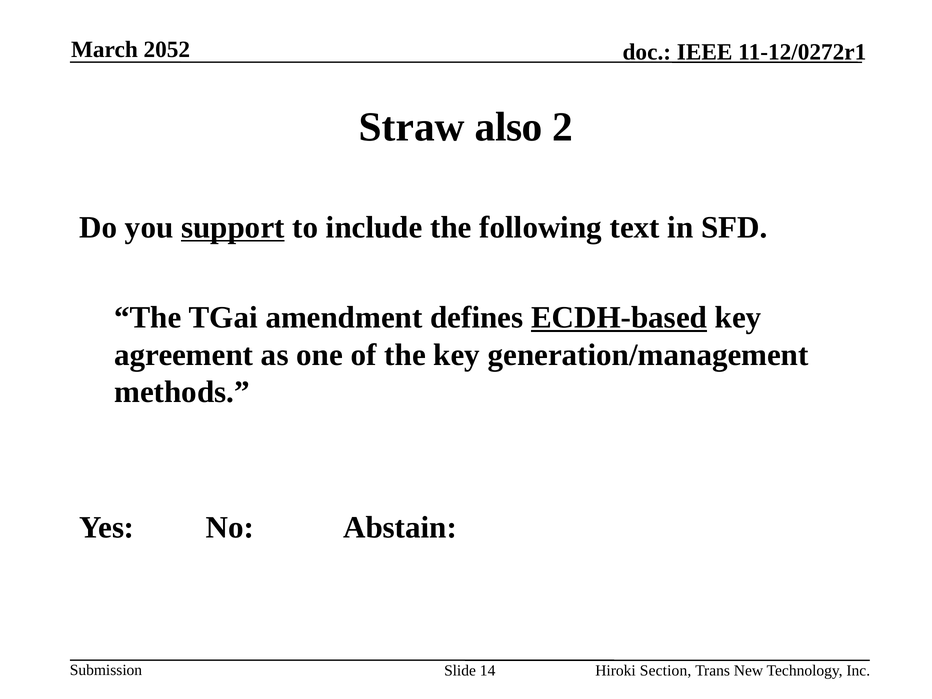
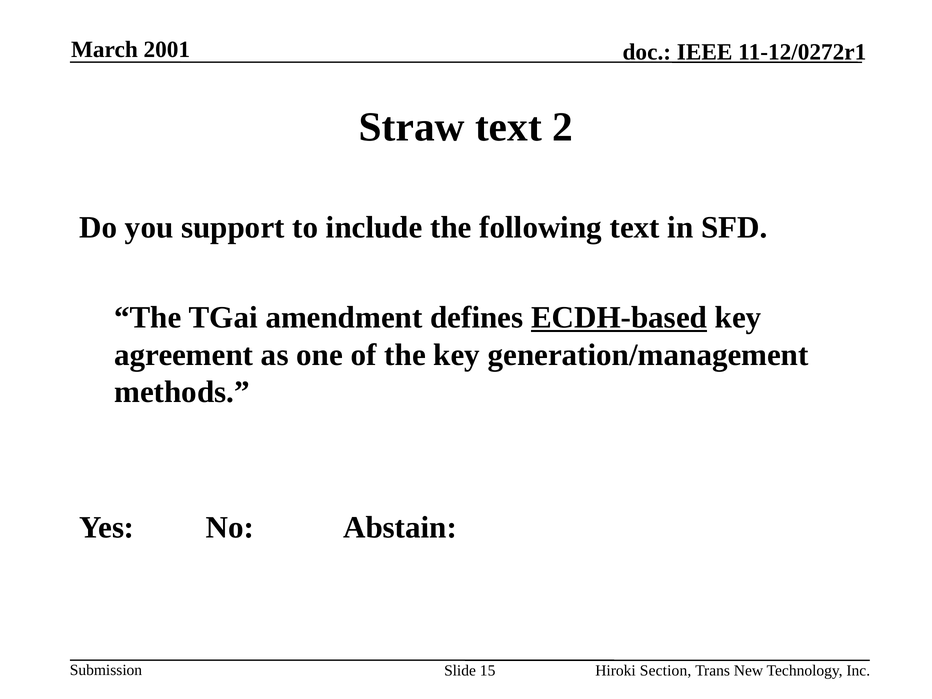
2052: 2052 -> 2001 (167, 49)
Straw also: also -> text (508, 127)
support underline: present -> none (233, 227)
14: 14 -> 15 (488, 670)
